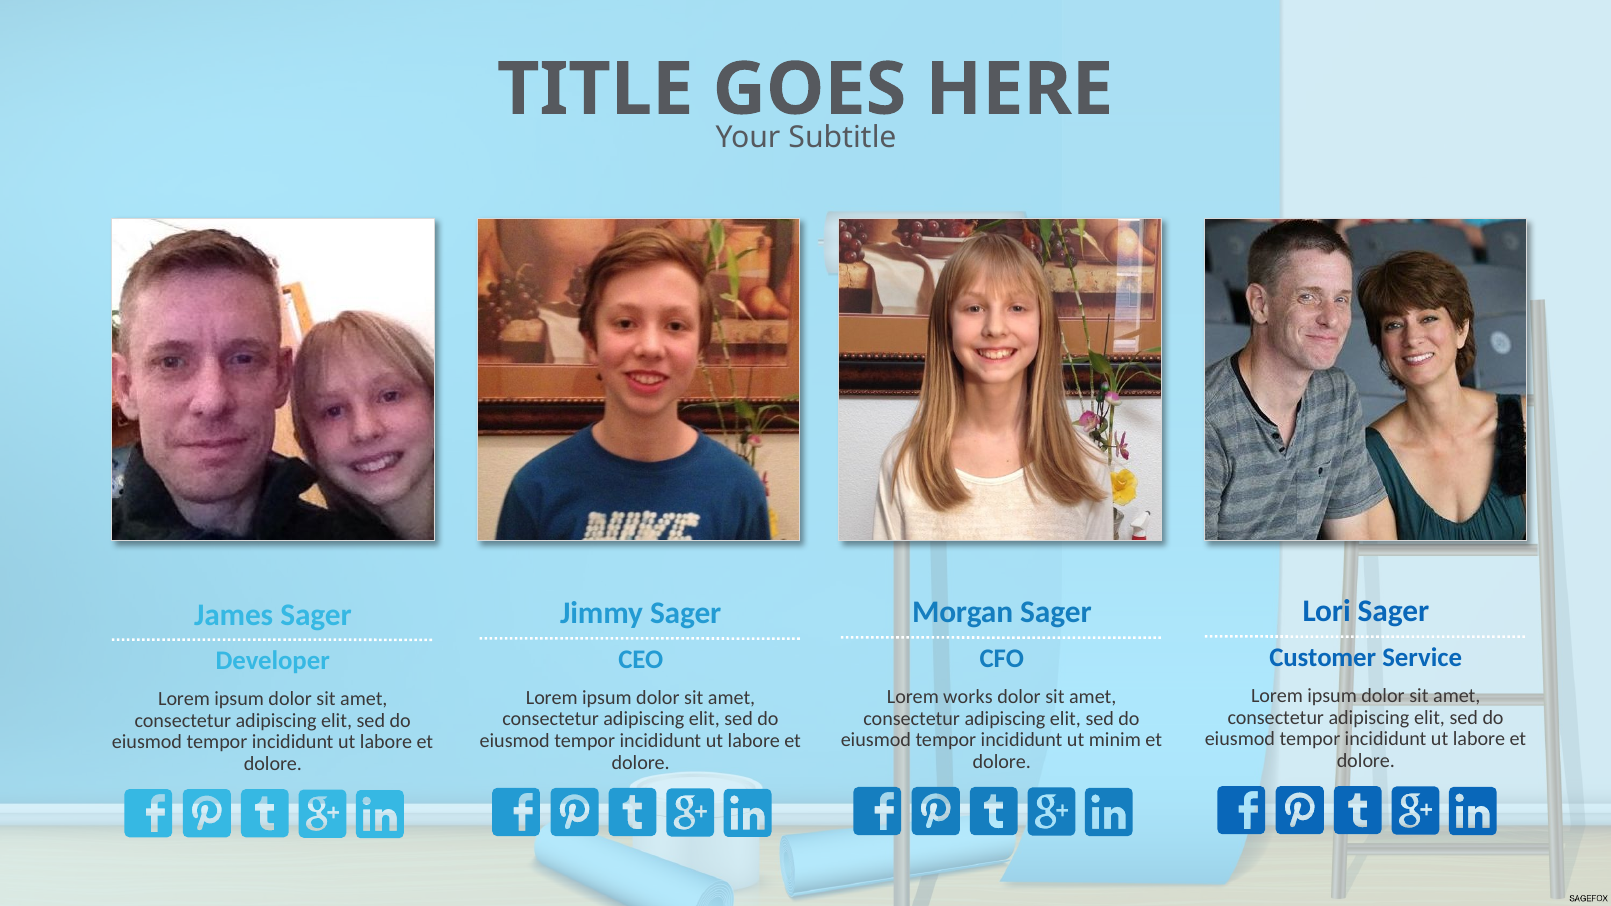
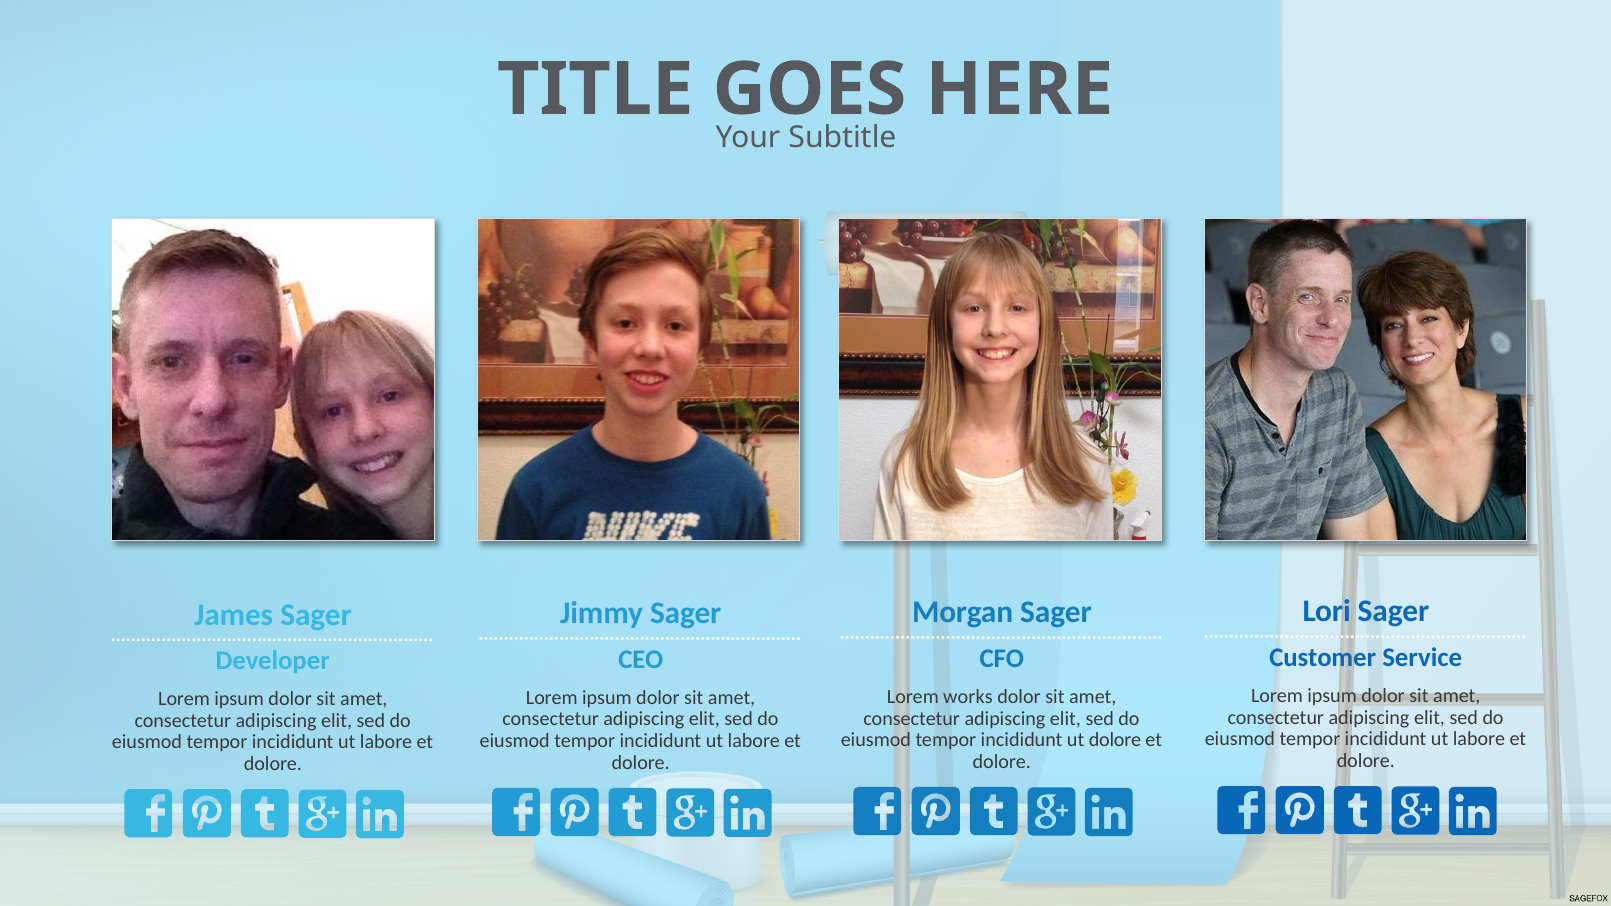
ut minim: minim -> dolore (1115, 740)
